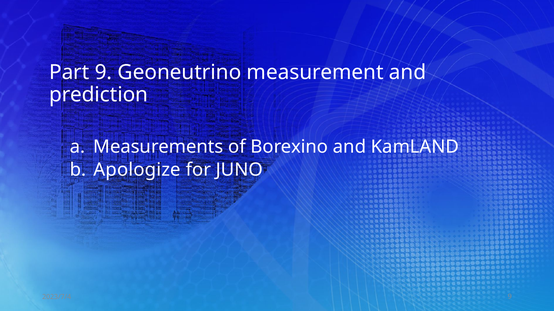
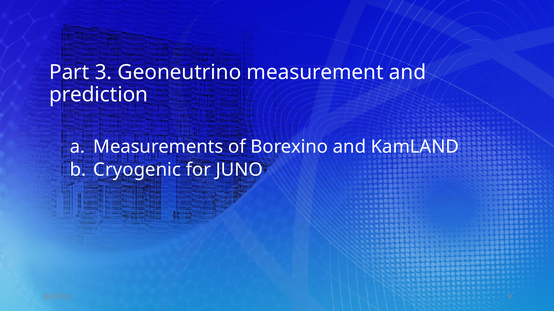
Part 9: 9 -> 3 (104, 72)
Apologize: Apologize -> Cryogenic (137, 170)
